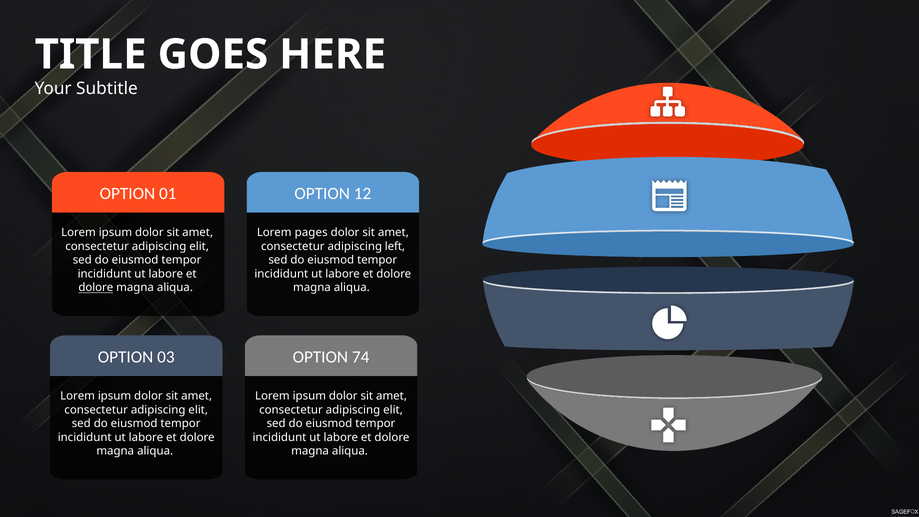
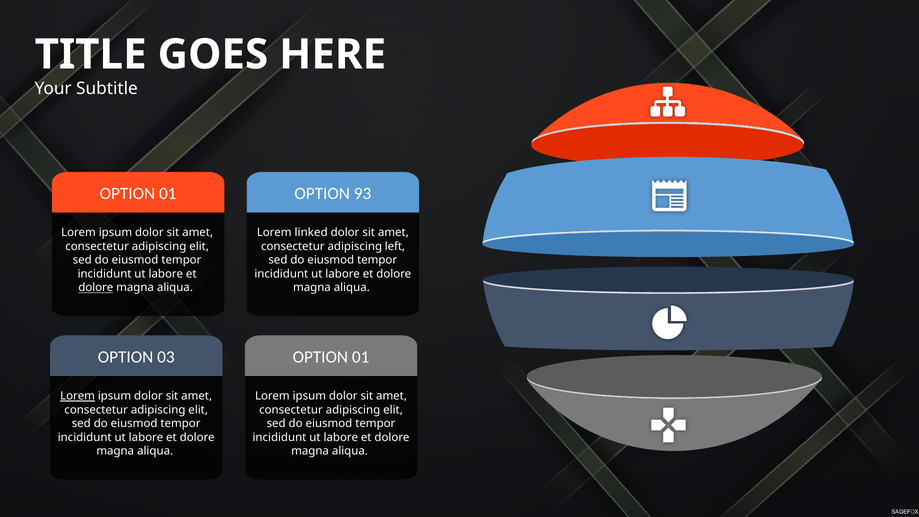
12: 12 -> 93 (363, 193)
pages: pages -> linked (311, 233)
74: 74 -> 01 (361, 357)
Lorem underline: none -> present (78, 396)
